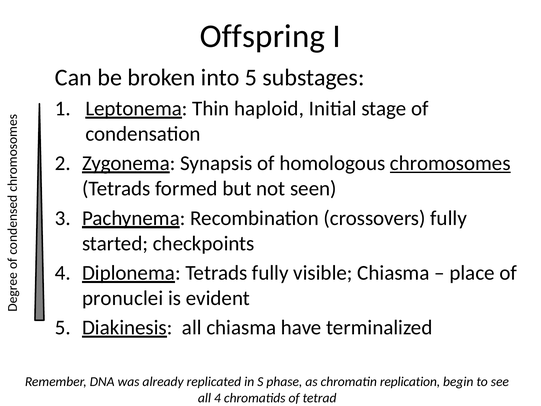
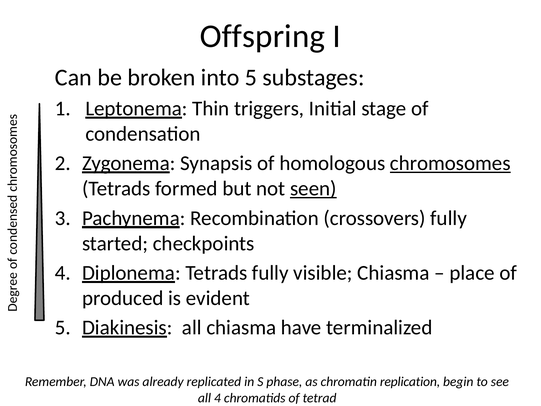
haploid: haploid -> triggers (269, 108)
seen underline: none -> present (313, 188)
pronuclei: pronuclei -> produced (123, 298)
